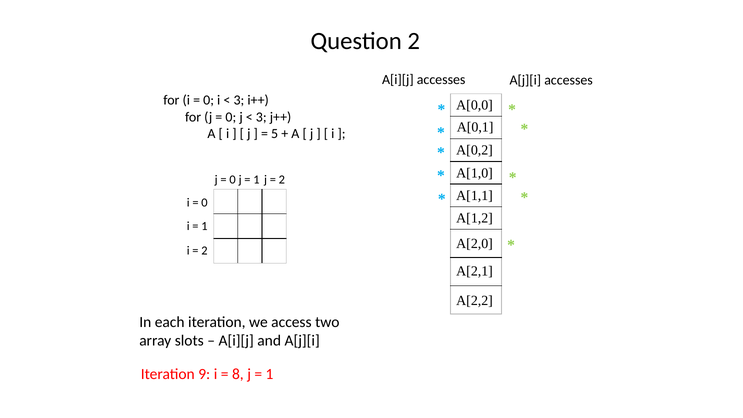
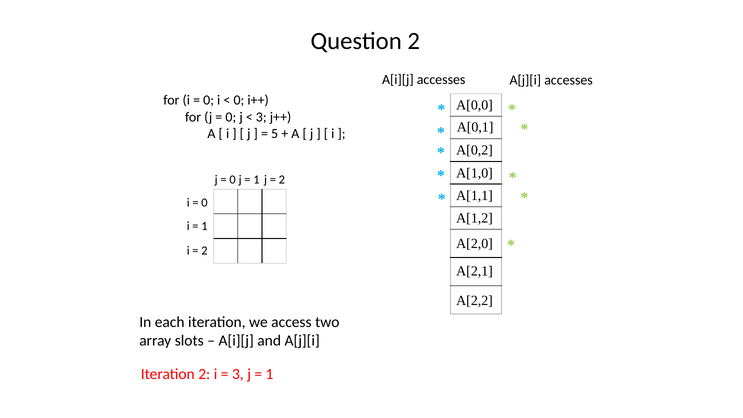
3: 3 -> 0 (239, 100)
Iteration 9: 9 -> 2 (204, 374)
8: 8 -> 3 (238, 374)
